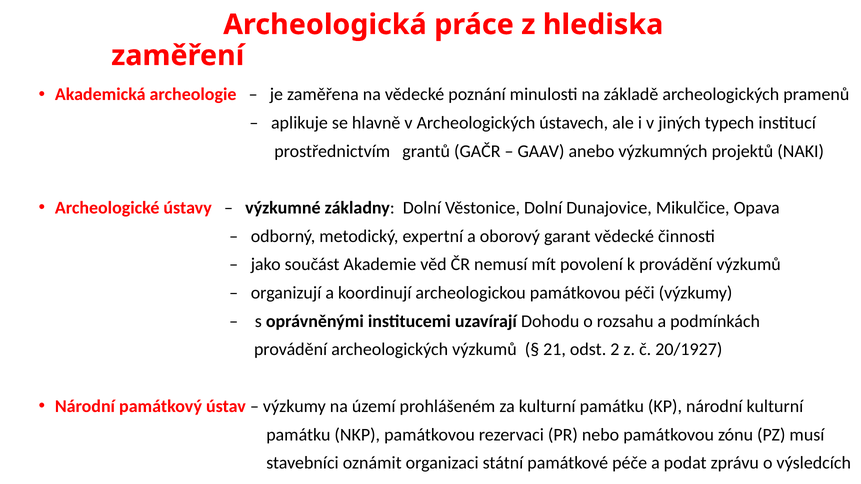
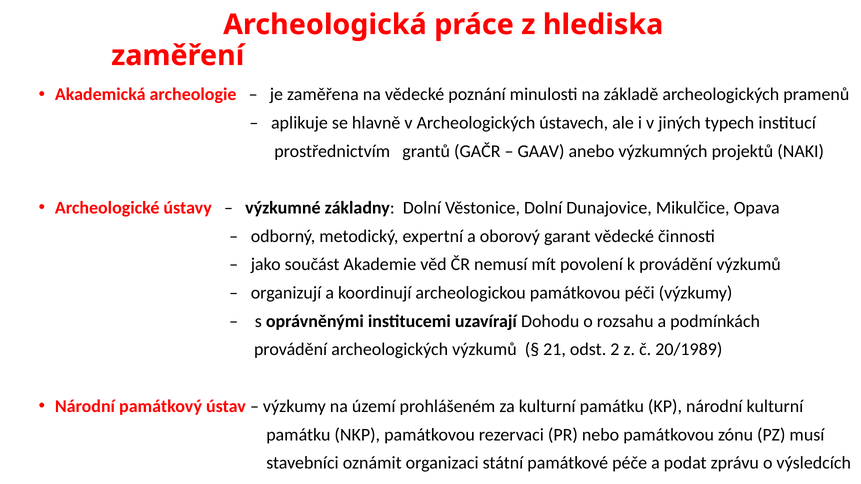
20/1927: 20/1927 -> 20/1989 (689, 350)
